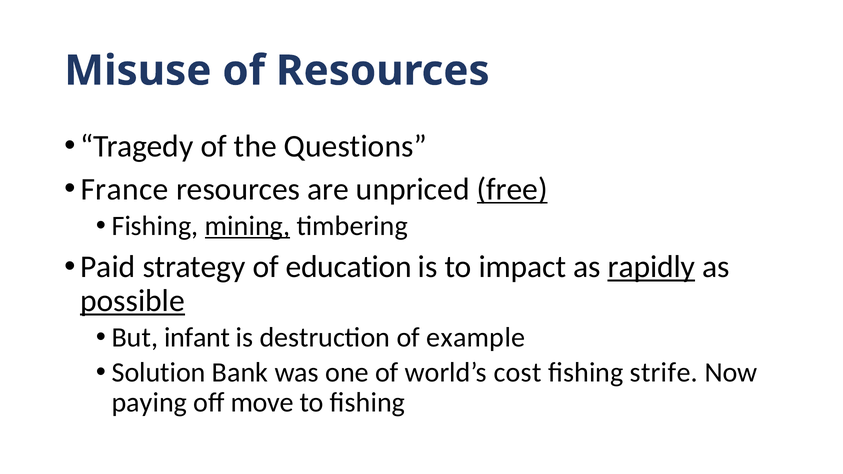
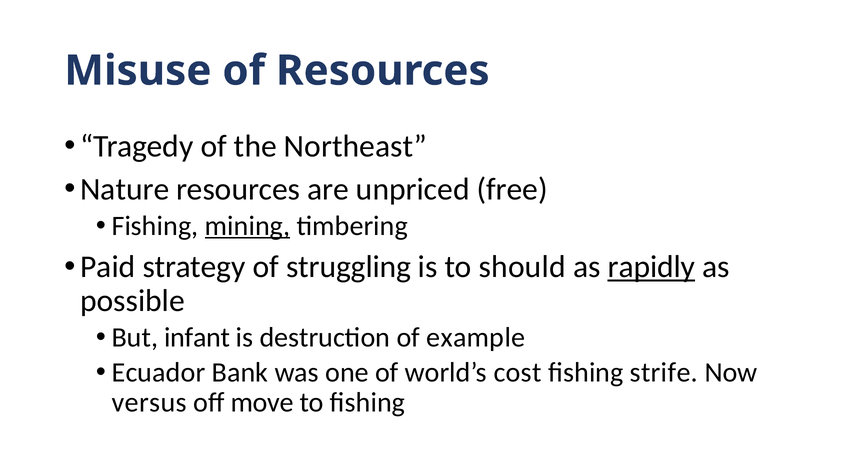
Questions: Questions -> Northeast (355, 146)
France: France -> Nature (125, 189)
free underline: present -> none (512, 189)
education: education -> struggling (349, 267)
impact: impact -> should (522, 267)
possible underline: present -> none (132, 301)
Solution: Solution -> Ecuador (159, 372)
paying: paying -> versus (149, 403)
